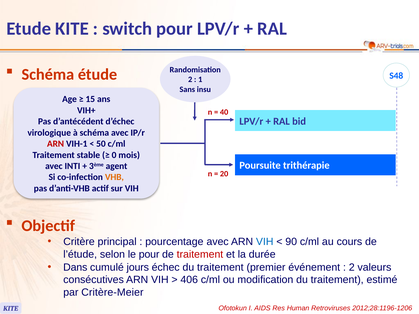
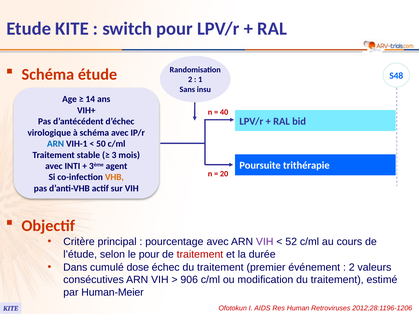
15: 15 -> 14 (90, 99)
ARN colour: red -> blue (56, 144)
0: 0 -> 3 (114, 155)
VIH colour: blue -> purple (265, 242)
90: 90 -> 52 (291, 242)
jours: jours -> dose (138, 268)
406: 406 -> 906 (189, 280)
Critère-Meier: Critère-Meier -> Human-Meier (113, 293)
